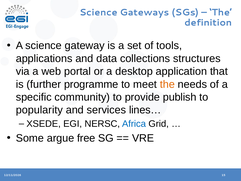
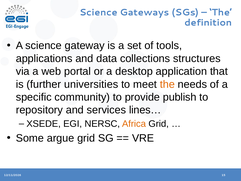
programme: programme -> universities (91, 84)
popularity: popularity -> repository (39, 110)
Africa colour: blue -> orange (134, 124)
argue free: free -> grid (86, 138)
